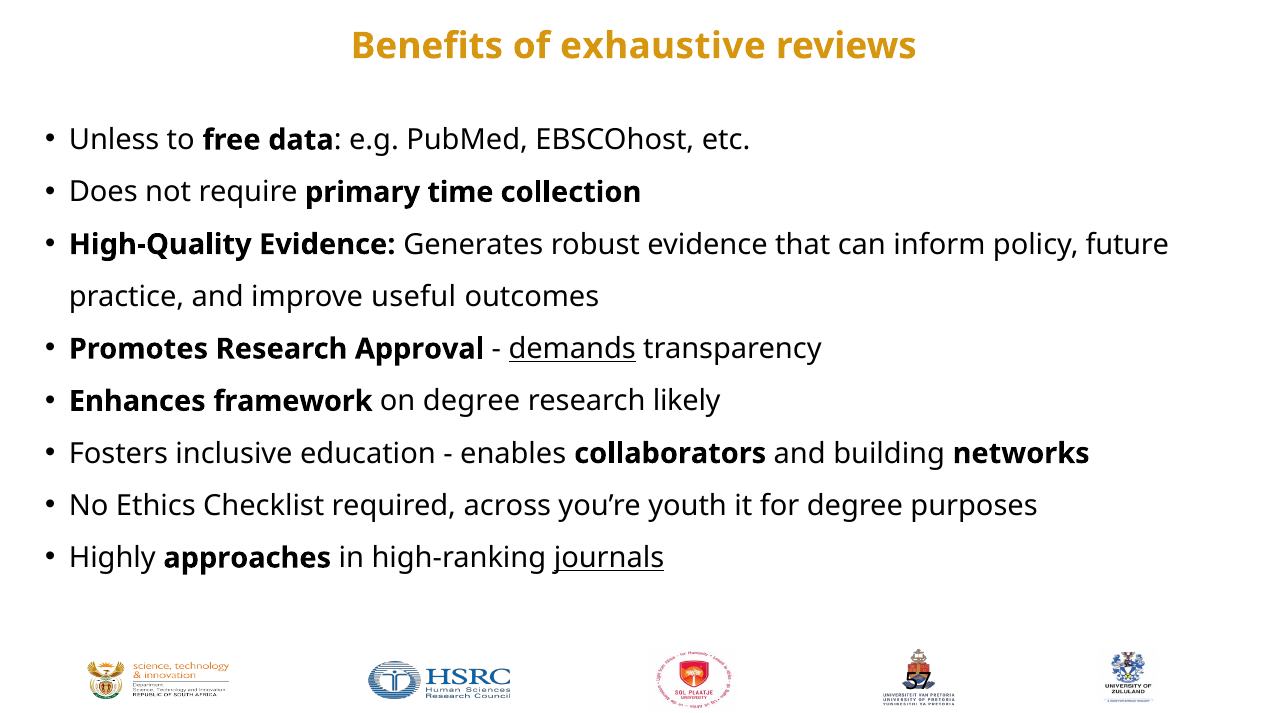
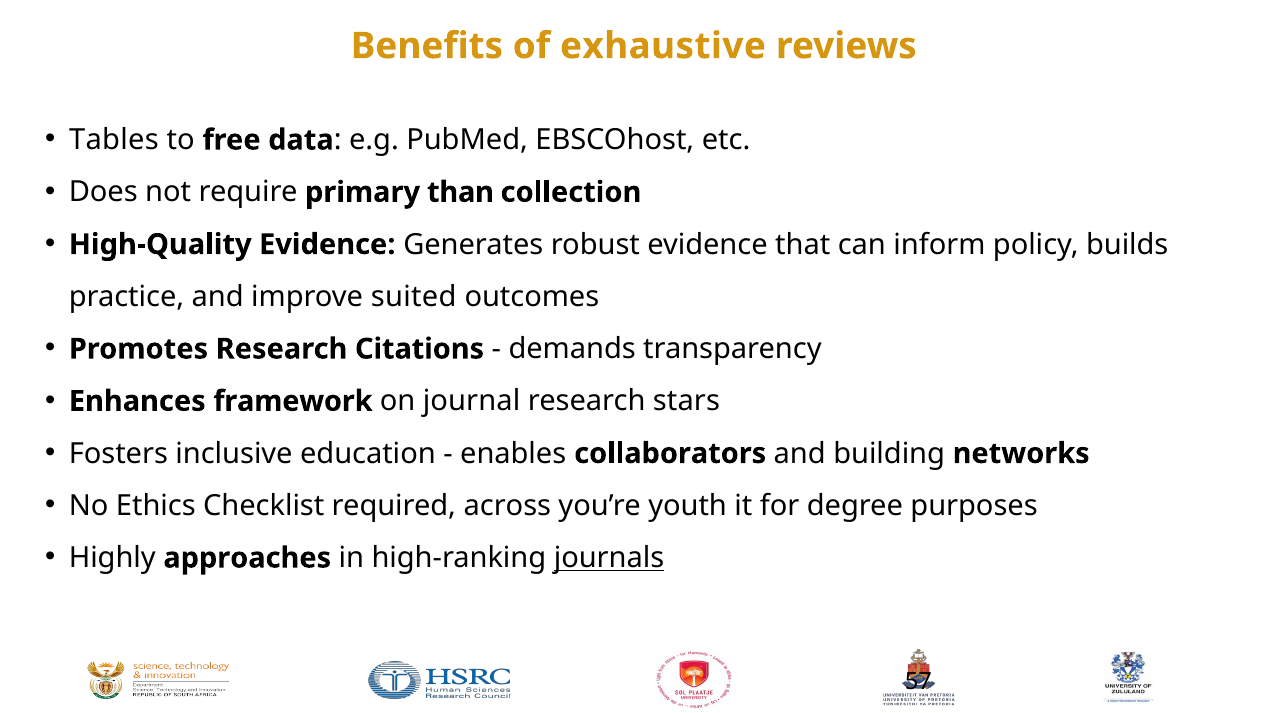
Unless: Unless -> Tables (114, 140)
time: time -> than (460, 192)
future: future -> builds (1127, 245)
useful: useful -> suited (414, 297)
Approval: Approval -> Citations (419, 349)
demands underline: present -> none (572, 349)
on degree: degree -> journal (472, 401)
likely: likely -> stars (686, 401)
